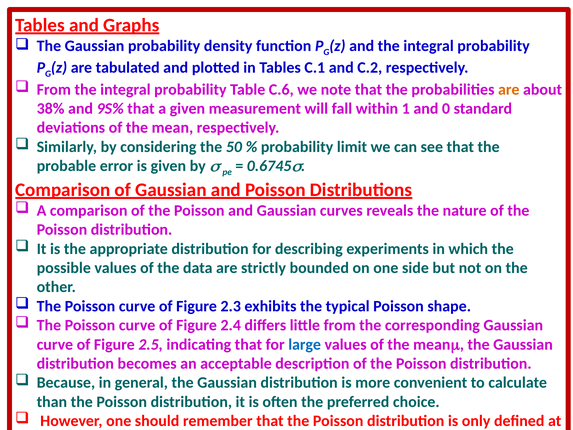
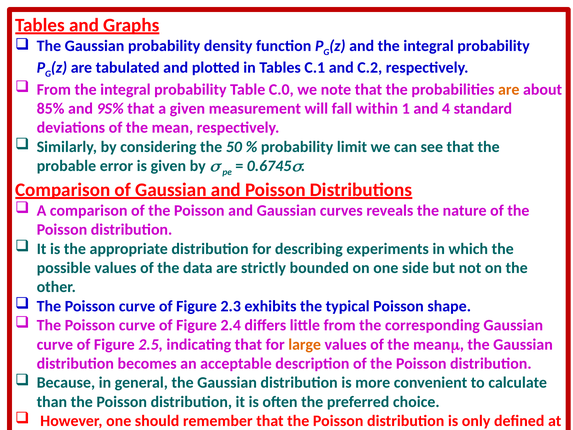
C.6: C.6 -> C.0 (281, 89)
38%: 38% -> 85% (51, 109)
and 0: 0 -> 4 (446, 109)
large colour: blue -> orange (305, 344)
